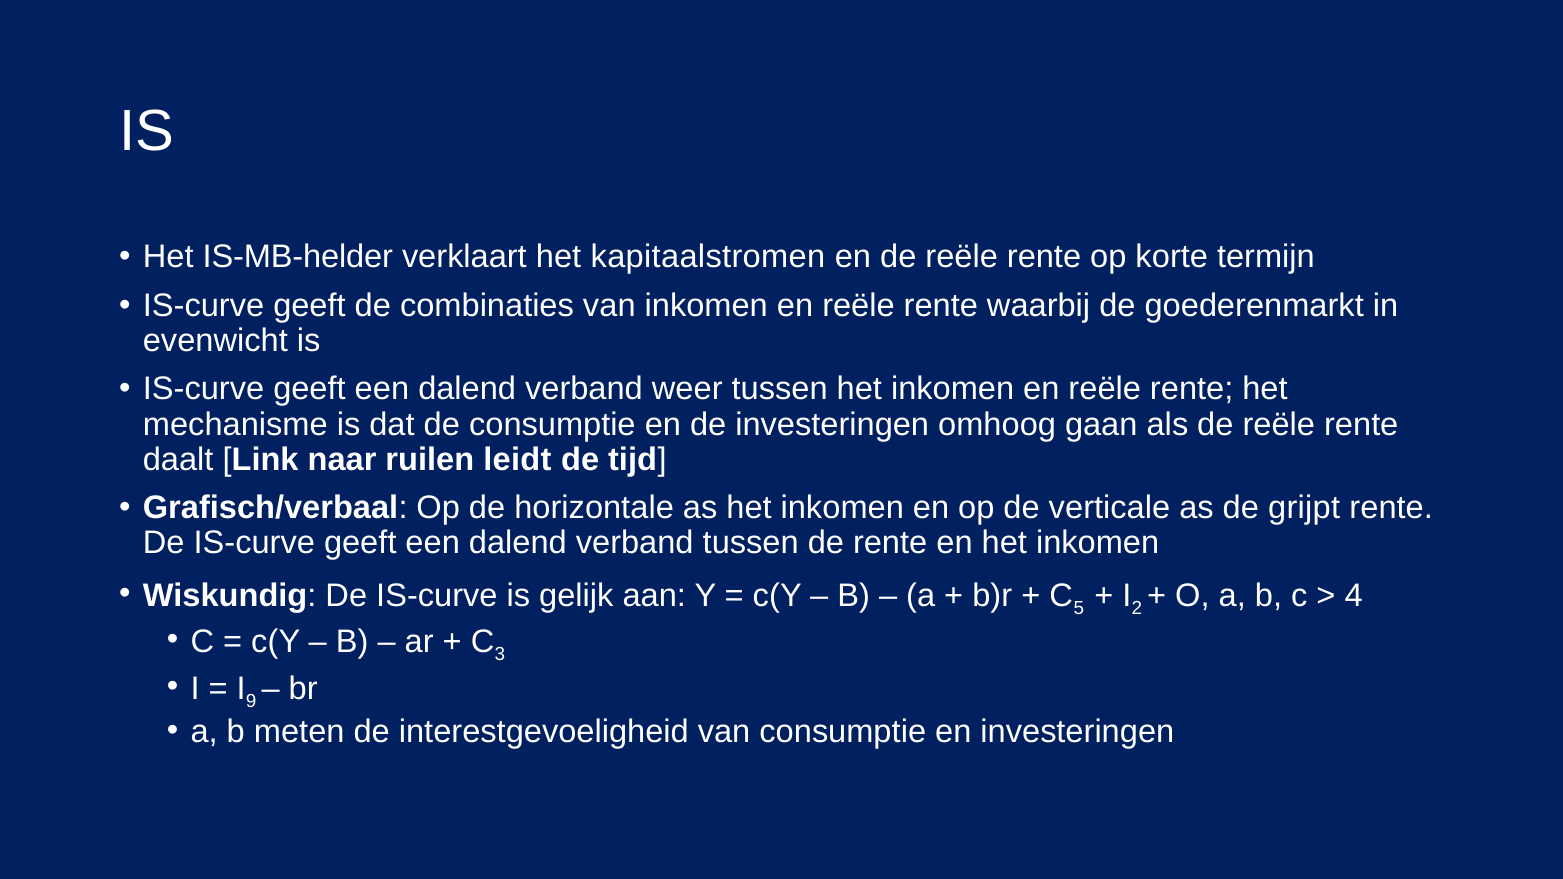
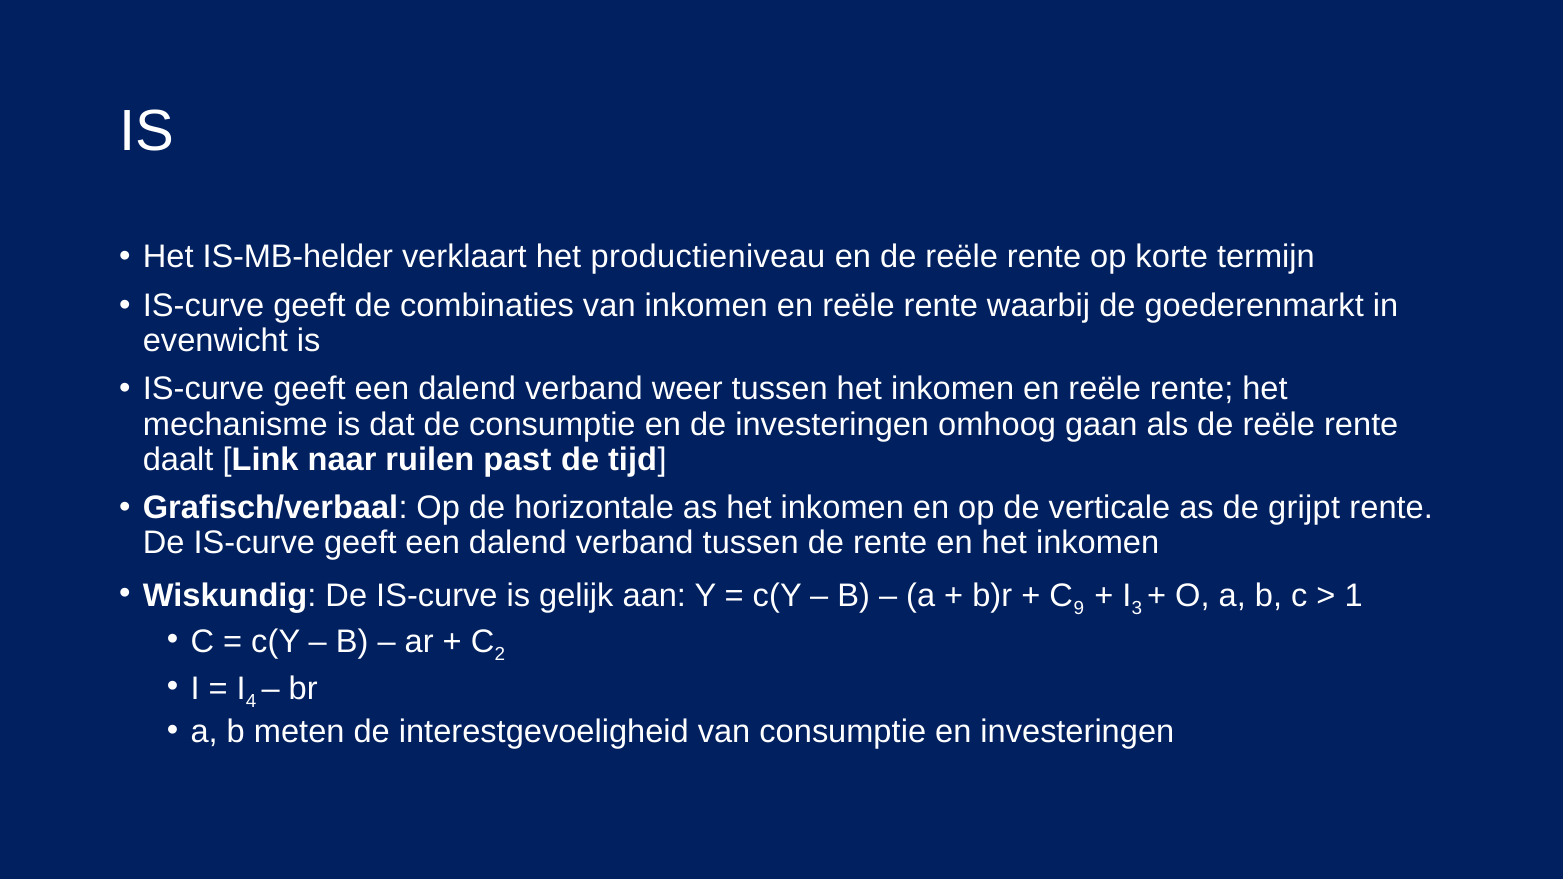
kapitaalstromen: kapitaalstromen -> productieniveau (708, 257)
leidt: leidt -> past (517, 460)
5: 5 -> 9 (1079, 608)
2: 2 -> 3 (1137, 608)
4: 4 -> 1 (1354, 595)
3: 3 -> 2 (500, 655)
9: 9 -> 4 (251, 701)
